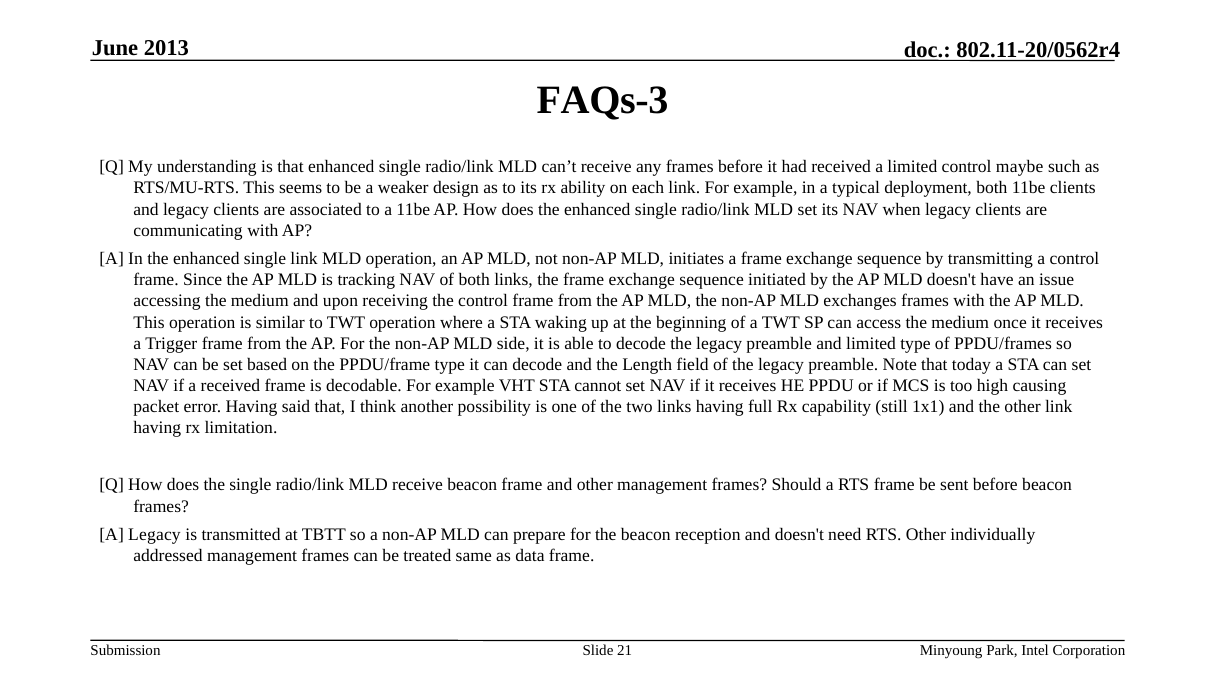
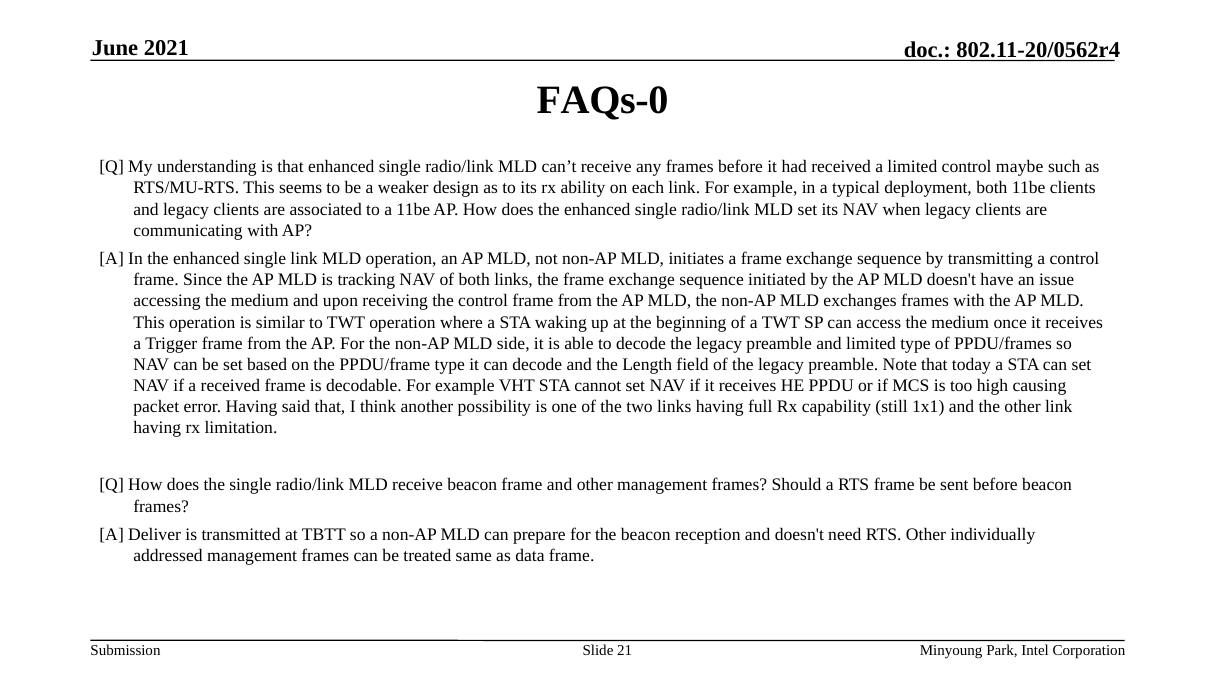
2013: 2013 -> 2021 (166, 48)
FAQs-3: FAQs-3 -> FAQs-0 (603, 101)
A Legacy: Legacy -> Deliver (155, 535)
